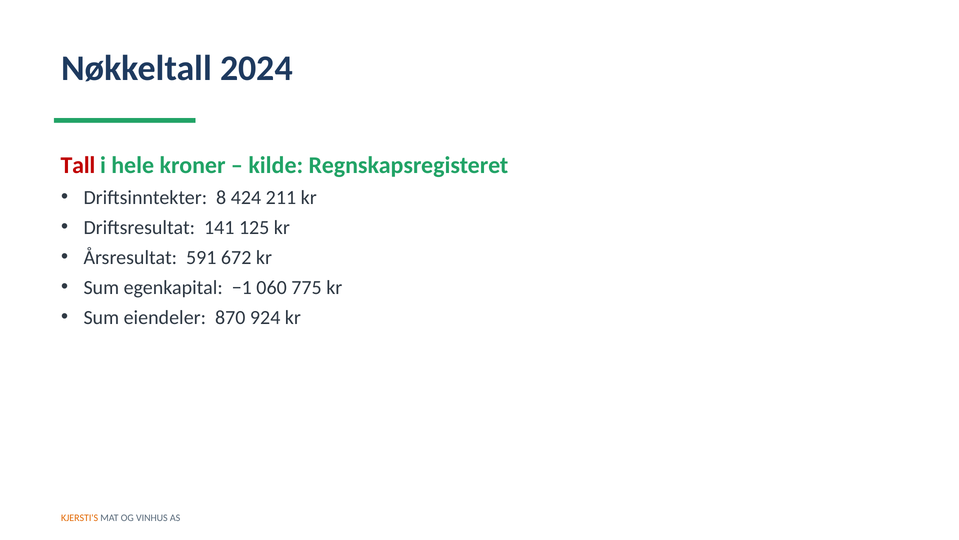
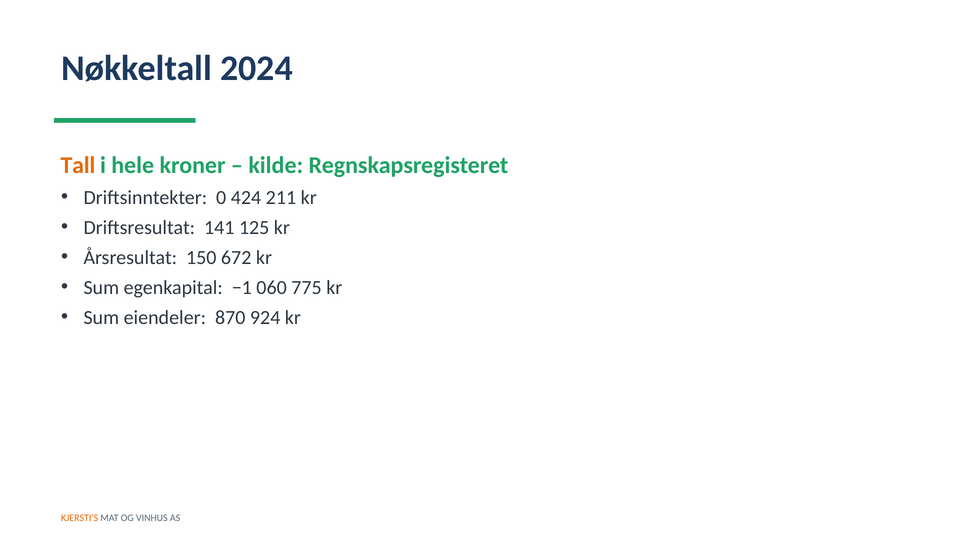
Tall colour: red -> orange (78, 165)
8: 8 -> 0 (221, 197)
591: 591 -> 150 (201, 257)
